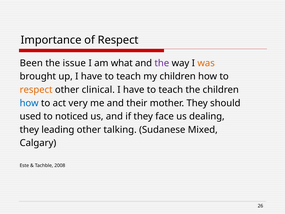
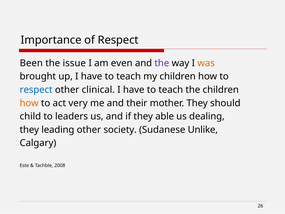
what: what -> even (122, 63)
respect colour: orange -> blue (36, 90)
how colour: blue -> orange (29, 103)
used: used -> child (30, 116)
noticed: noticed -> leaders (72, 116)
face: face -> able (165, 116)
talking: talking -> society (120, 130)
Mixed: Mixed -> Unlike (203, 130)
